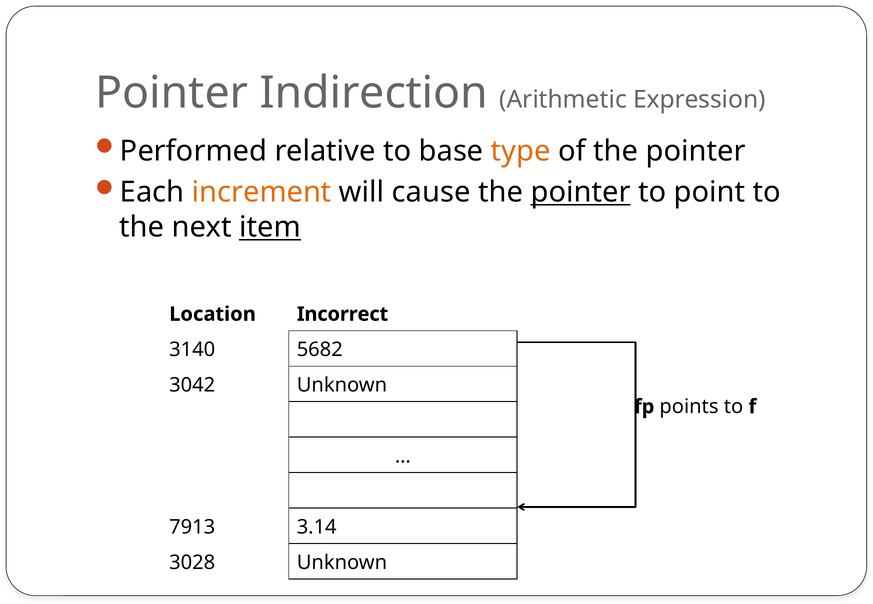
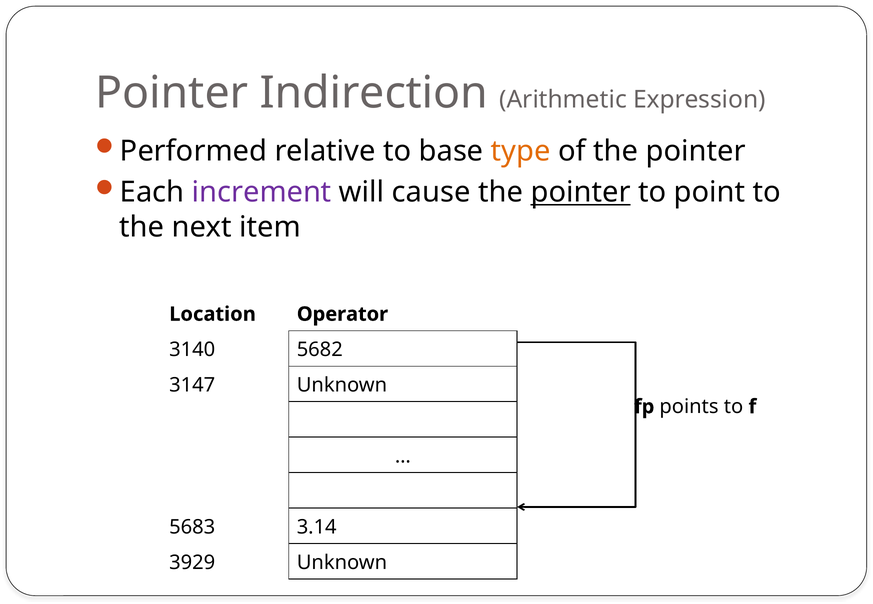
increment colour: orange -> purple (262, 192)
item underline: present -> none (270, 227)
Incorrect: Incorrect -> Operator (342, 314)
3042: 3042 -> 3147 (192, 385)
7913: 7913 -> 5683 (192, 527)
3028: 3028 -> 3929 (192, 563)
